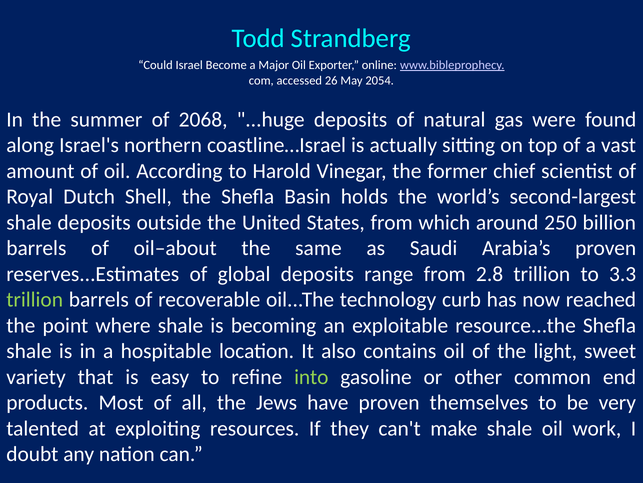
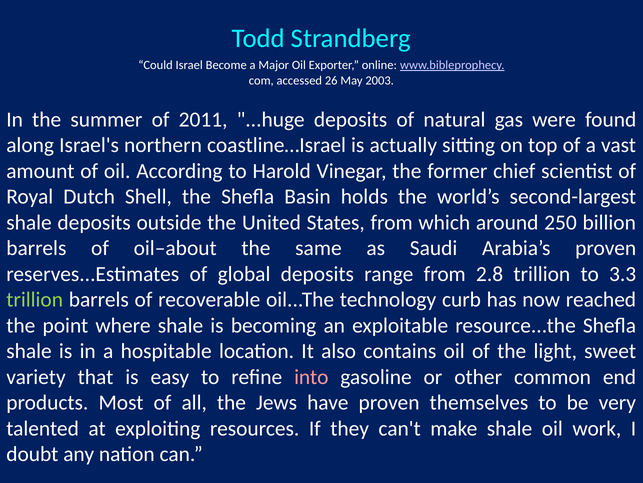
2054: 2054 -> 2003 (380, 80)
2068: 2068 -> 2011 (203, 119)
into colour: light green -> pink (311, 377)
